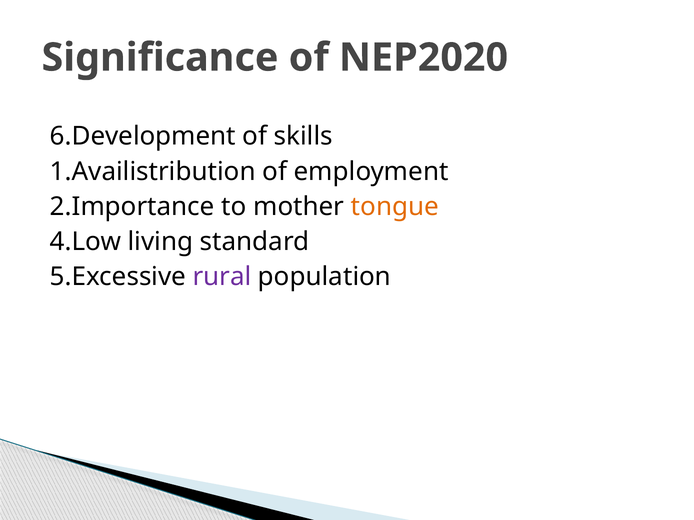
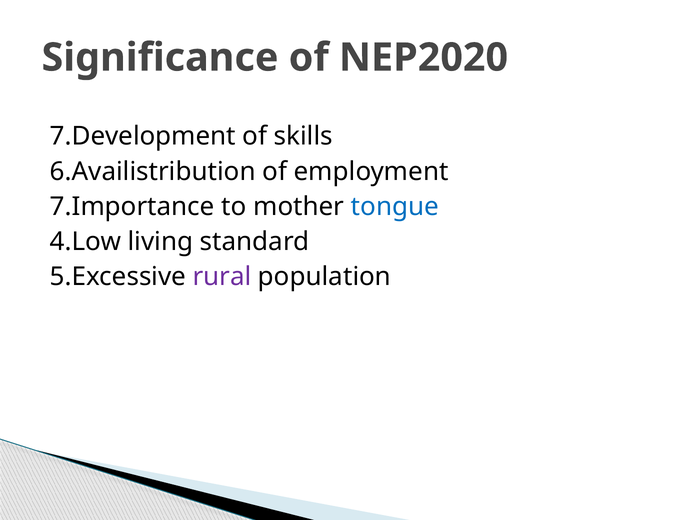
6.Development: 6.Development -> 7.Development (143, 137)
1.Availistribution: 1.Availistribution -> 6.Availistribution (153, 172)
2.Importance: 2.Importance -> 7.Importance (132, 207)
tongue colour: orange -> blue (395, 207)
